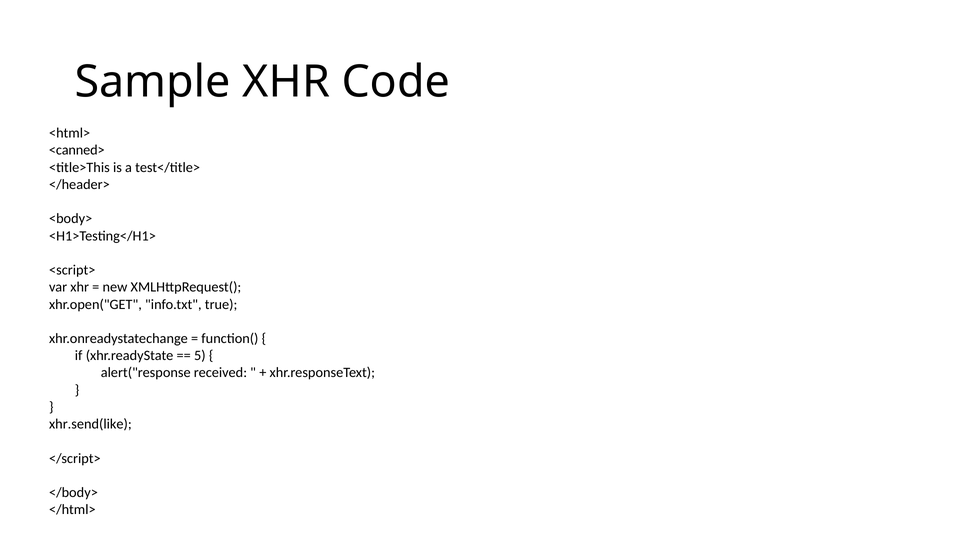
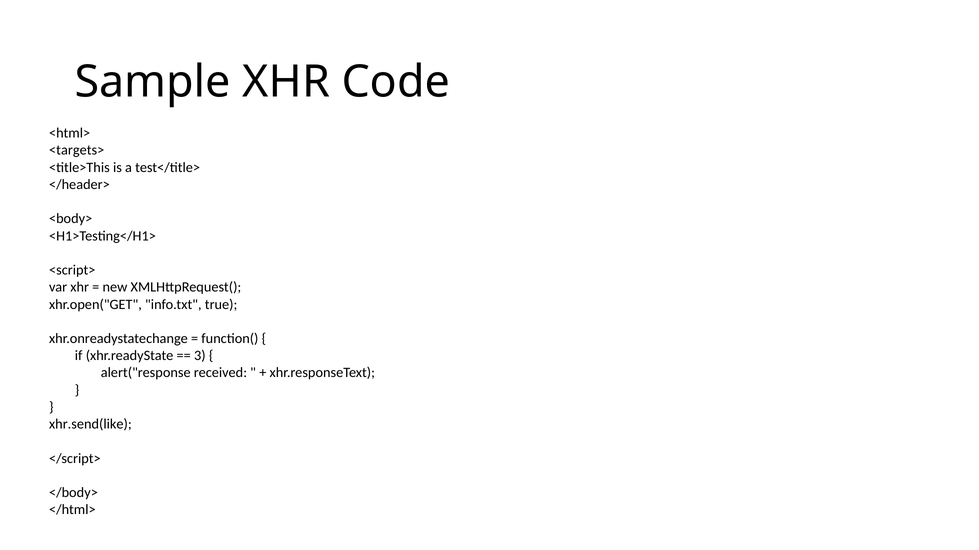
<canned>: <canned> -> <targets> (77, 150)
5: 5 -> 3 (200, 356)
